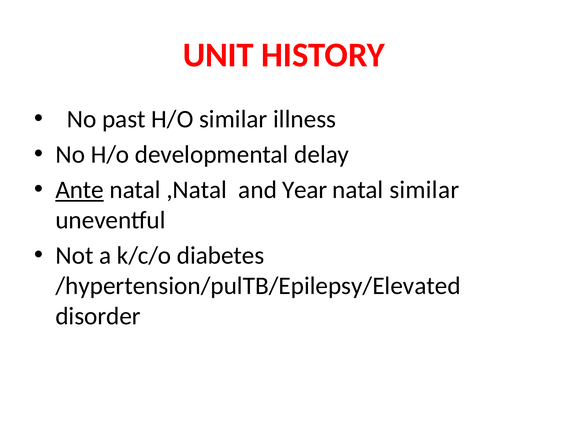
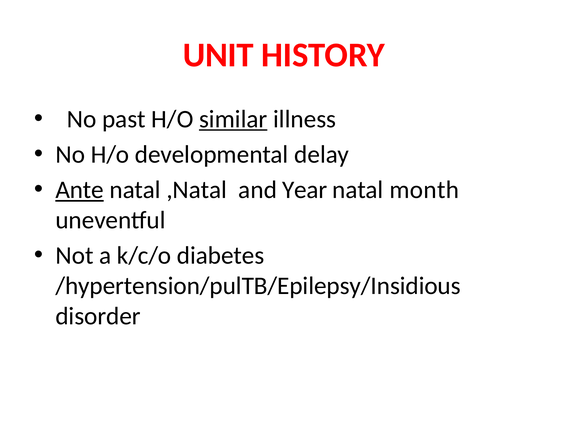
similar underline: none -> present (233, 119)
natal similar: similar -> month (424, 190)
/hypertension/pulTB/Epilepsy/Elevated: /hypertension/pulTB/Epilepsy/Elevated -> /hypertension/pulTB/Epilepsy/Insidious (258, 286)
